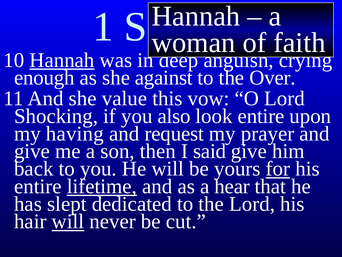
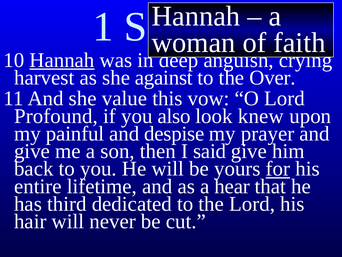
enough: enough -> harvest (44, 78)
Shocking: Shocking -> Profound (56, 116)
look entire: entire -> knew (261, 116)
having: having -> painful (75, 133)
request: request -> despise (174, 133)
lifetime underline: present -> none (102, 186)
slept: slept -> third (67, 204)
will underline: present -> none (68, 221)
